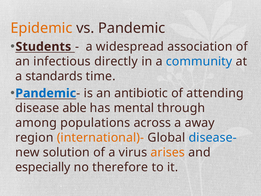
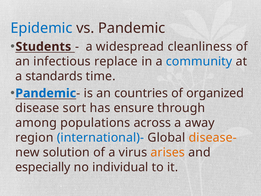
Epidemic colour: orange -> blue (41, 28)
association: association -> cleanliness (200, 47)
directly: directly -> replace (116, 61)
antibiotic: antibiotic -> countries (141, 93)
attending: attending -> organized (215, 93)
able: able -> sort (74, 108)
mental: mental -> ensure (134, 108)
international)- colour: orange -> blue (100, 138)
disease- colour: blue -> orange (213, 138)
therefore: therefore -> individual (120, 167)
